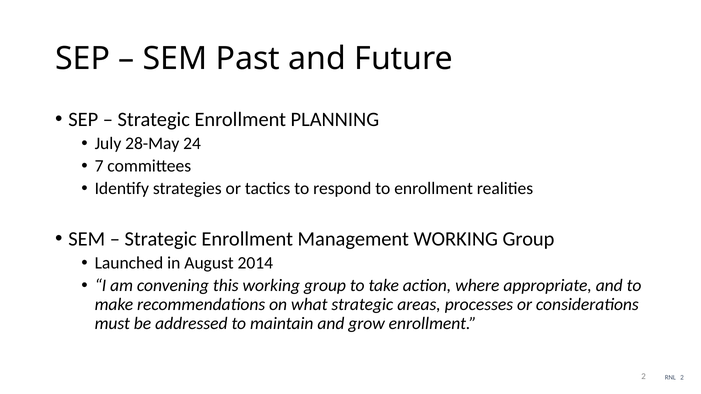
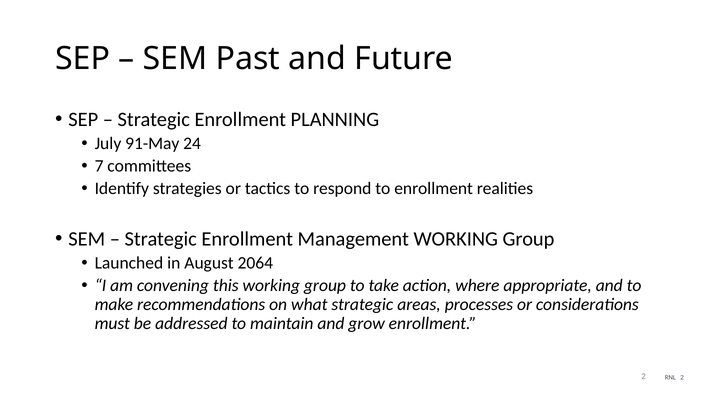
28-May: 28-May -> 91-May (152, 144)
2014: 2014 -> 2064 (255, 263)
